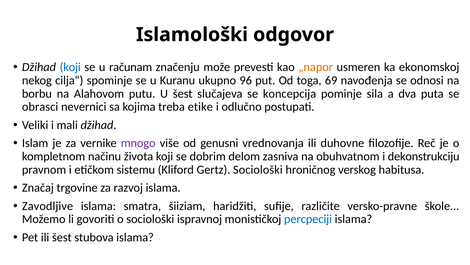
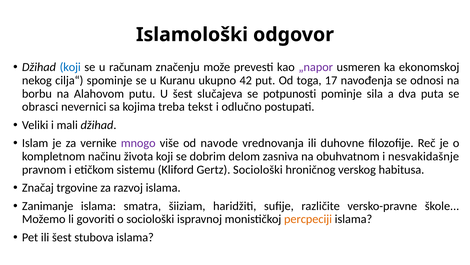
„napor colour: orange -> purple (316, 67)
96: 96 -> 42 (246, 80)
69: 69 -> 17 (331, 80)
koncepcija: koncepcija -> potpunosti (290, 93)
etike: etike -> tekst (200, 107)
genusni: genusni -> navode (219, 143)
dekonstrukciju: dekonstrukciju -> nesvakidašnje (424, 156)
Zavodljive: Zavodljive -> Zanimanje (48, 206)
percpeciji colour: blue -> orange (308, 219)
